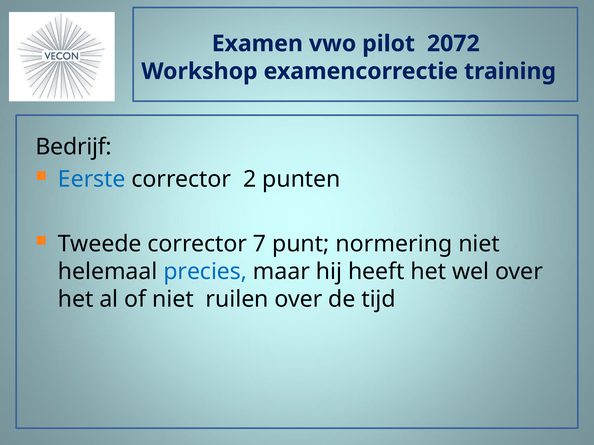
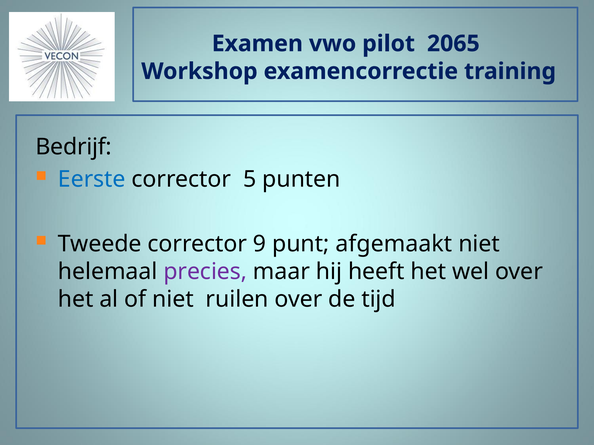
2072: 2072 -> 2065 (453, 44)
2: 2 -> 5 (250, 180)
7: 7 -> 9 (260, 244)
normering: normering -> afgemaakt (394, 244)
precies colour: blue -> purple (205, 272)
